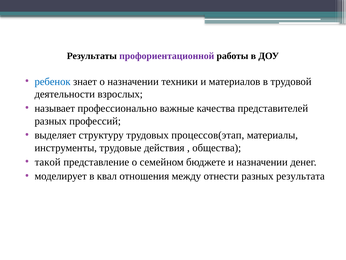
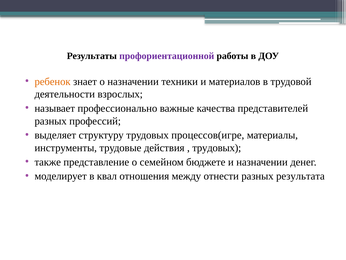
ребенок colour: blue -> orange (53, 81)
процессов(этап: процессов(этап -> процессов(игре (208, 135)
общества: общества -> трудовых (217, 148)
такой: такой -> также (48, 162)
